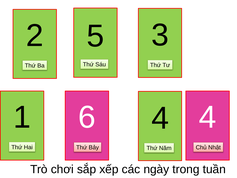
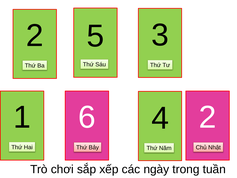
6 4: 4 -> 2 (208, 117)
